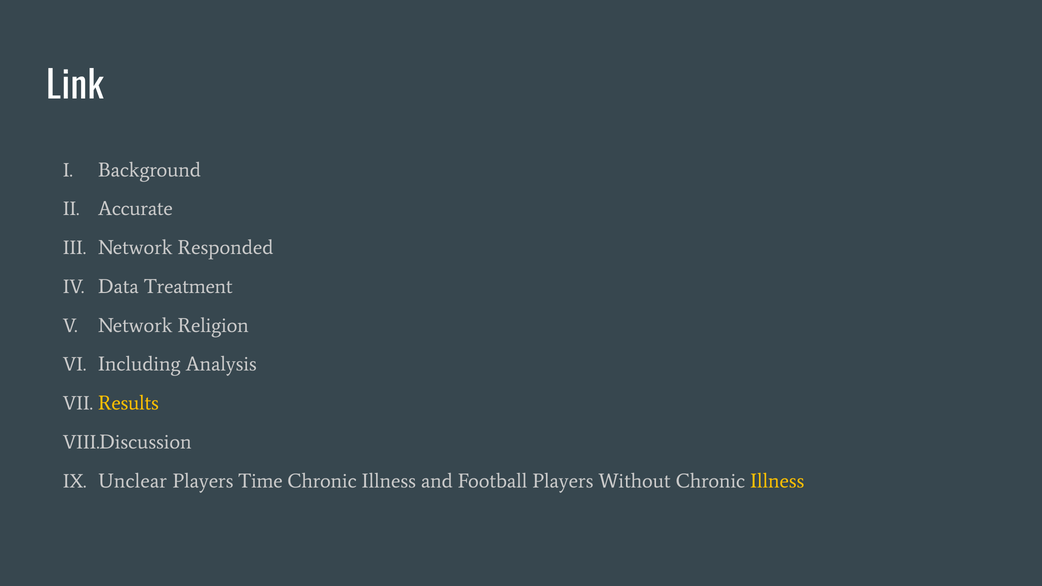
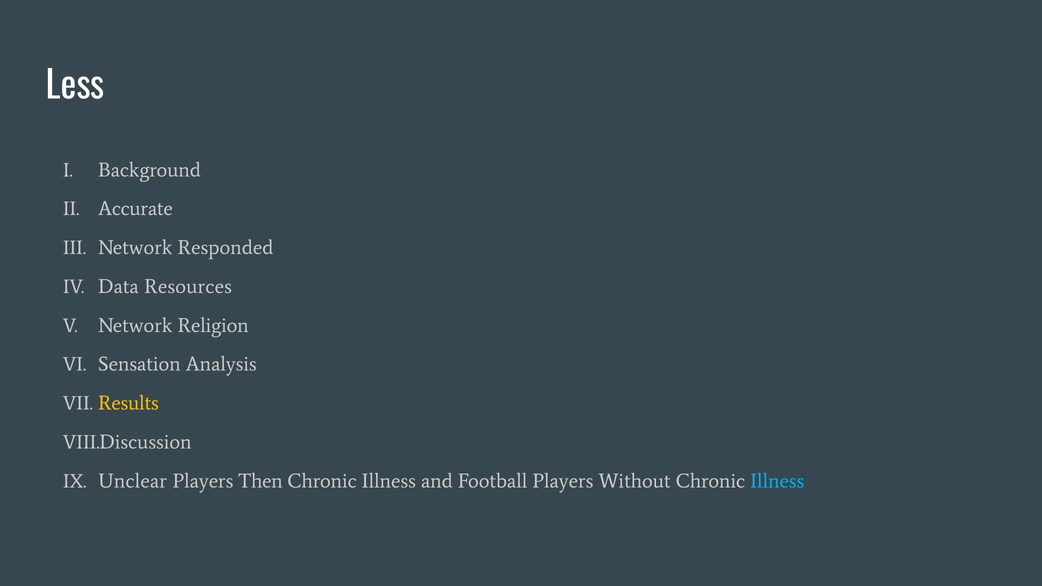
Link: Link -> Less (75, 86)
Treatment: Treatment -> Resources (188, 287)
Including: Including -> Sensation (139, 364)
Time: Time -> Then (261, 481)
Illness colour: yellow -> light blue (777, 481)
